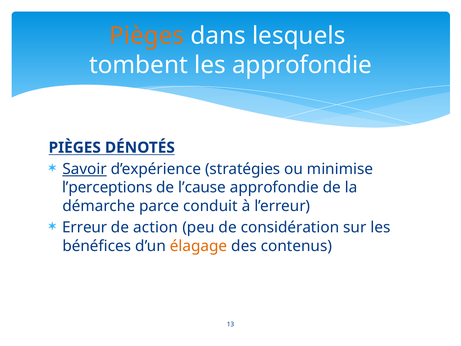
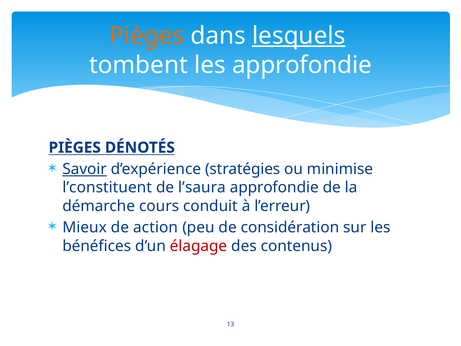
lesquels underline: none -> present (299, 36)
l’perceptions: l’perceptions -> l’constituent (107, 187)
l’cause: l’cause -> l’saura (202, 187)
parce: parce -> cours (159, 206)
Erreur: Erreur -> Mieux (85, 227)
élagage colour: orange -> red (199, 246)
